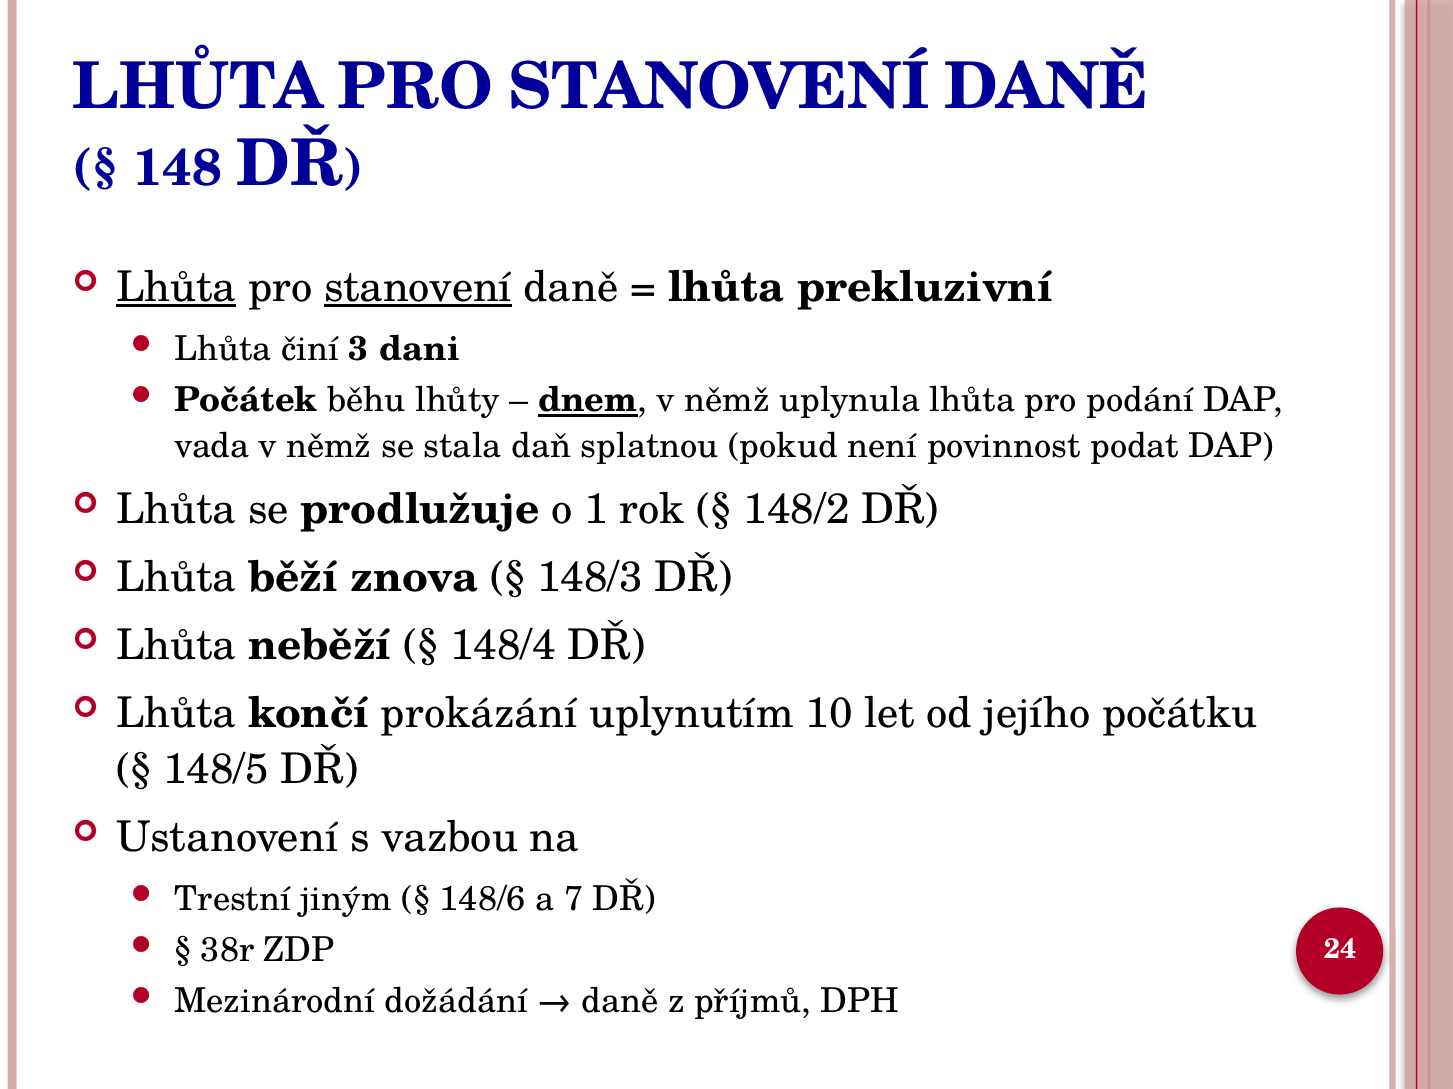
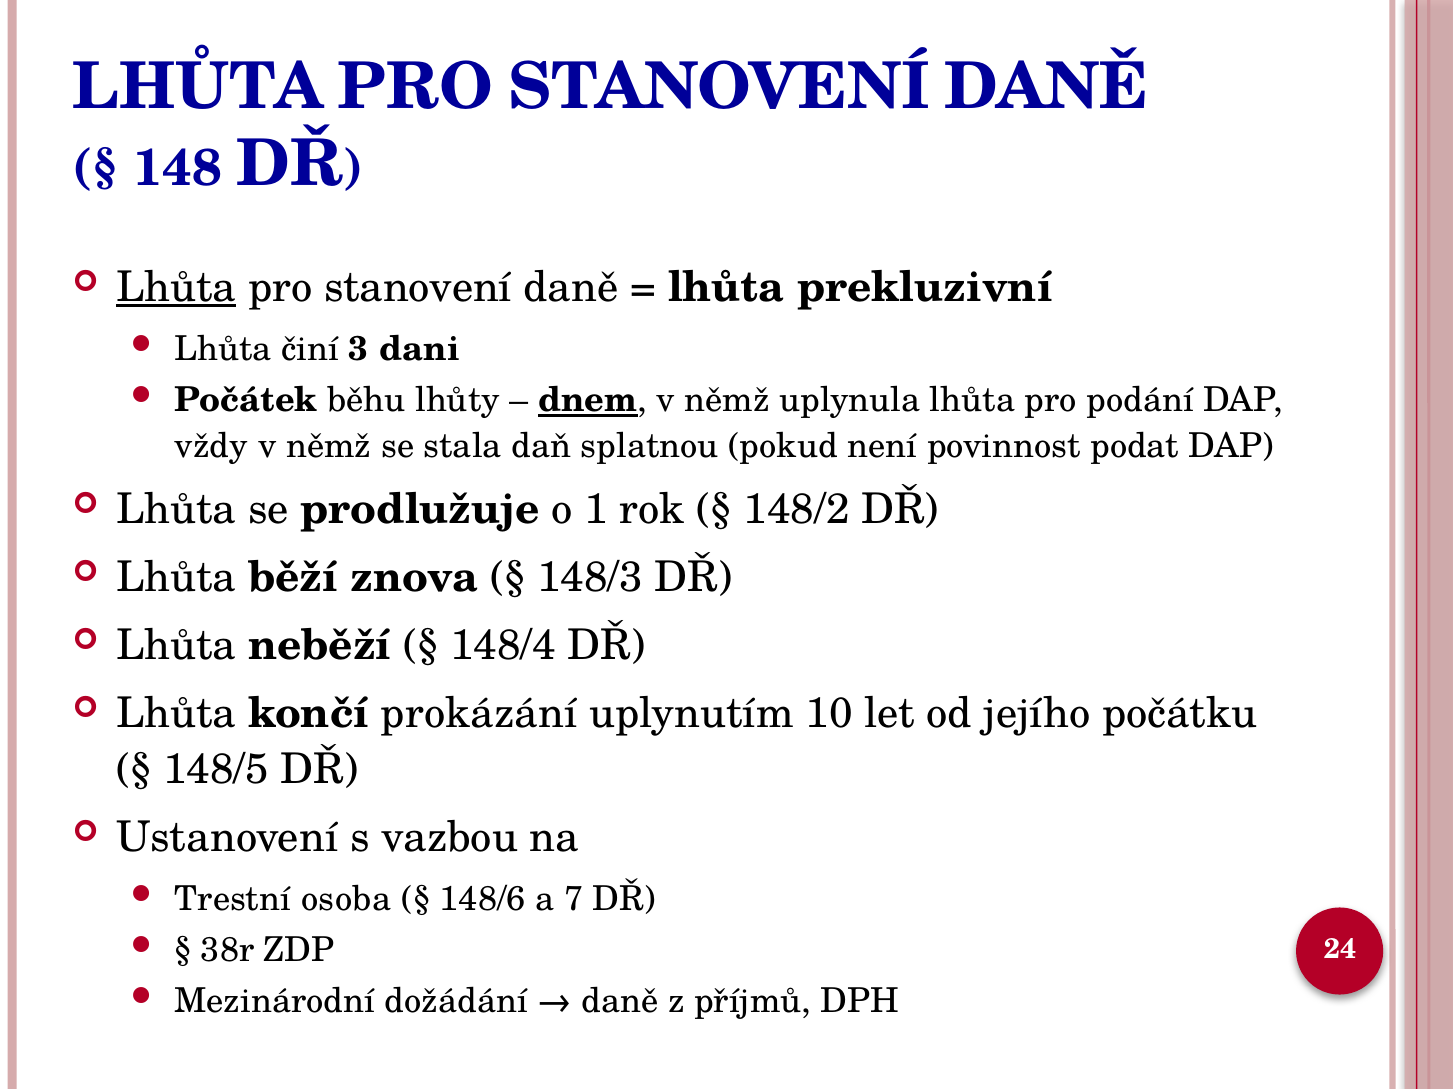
stanovení underline: present -> none (418, 288)
vada: vada -> vždy (211, 446)
jiným: jiným -> osoba (346, 899)
